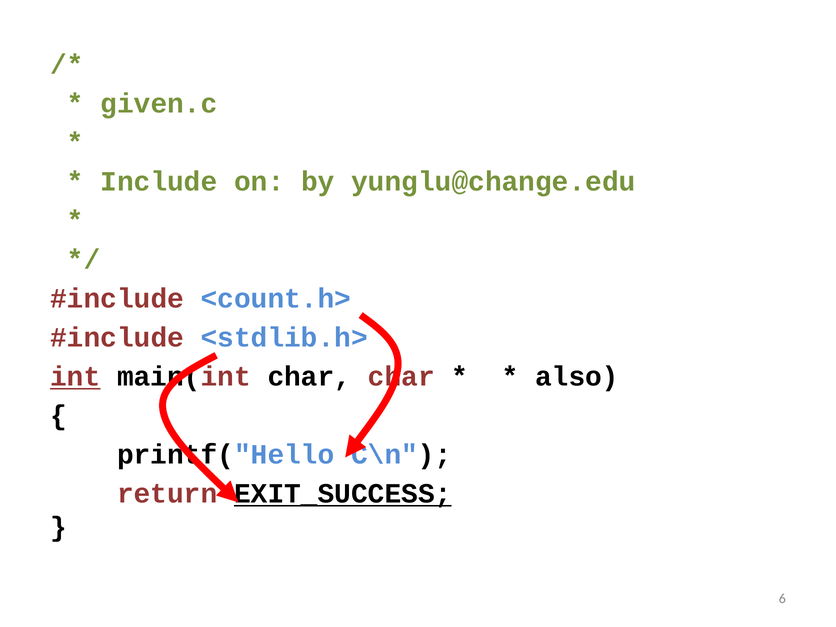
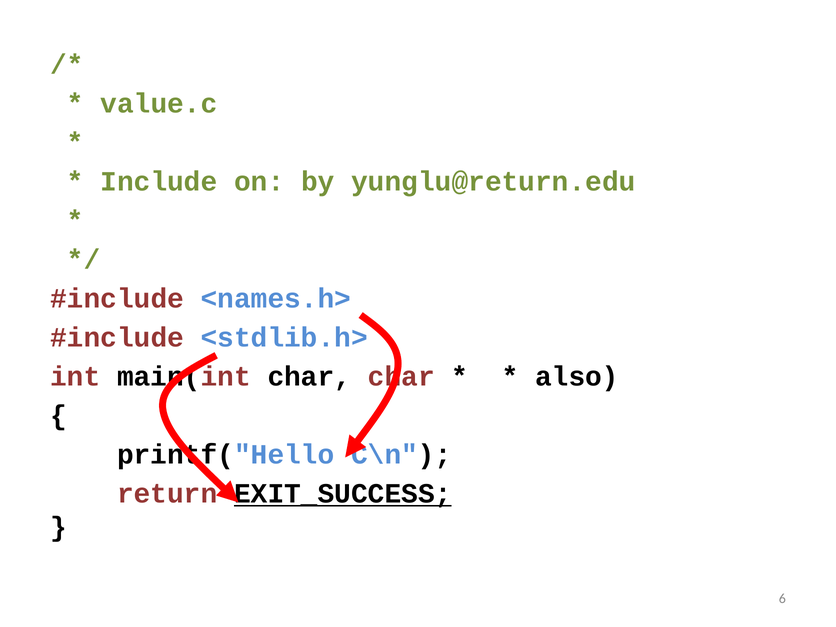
given.c: given.c -> value.c (159, 104)
yunglu@change.edu: yunglu@change.edu -> yunglu@return.edu (493, 182)
<count.h>: <count.h> -> <names.h> (276, 299)
int underline: present -> none (75, 377)
